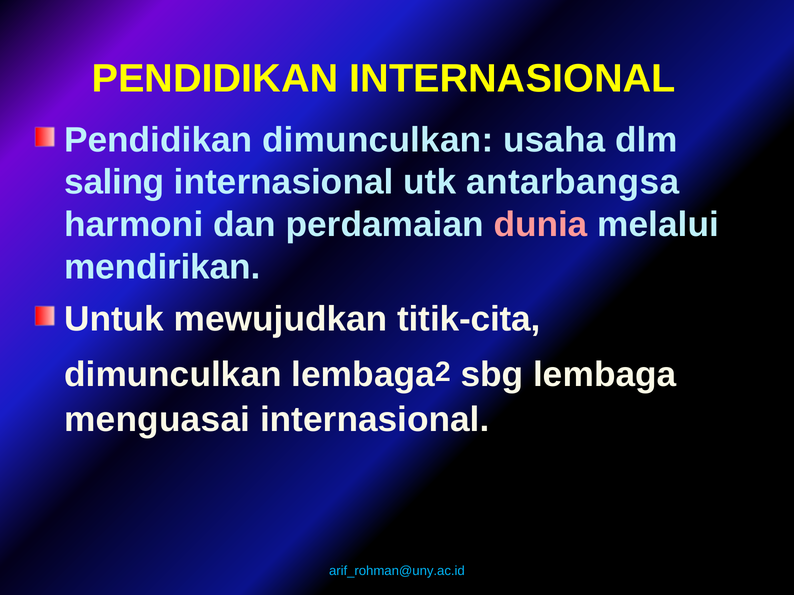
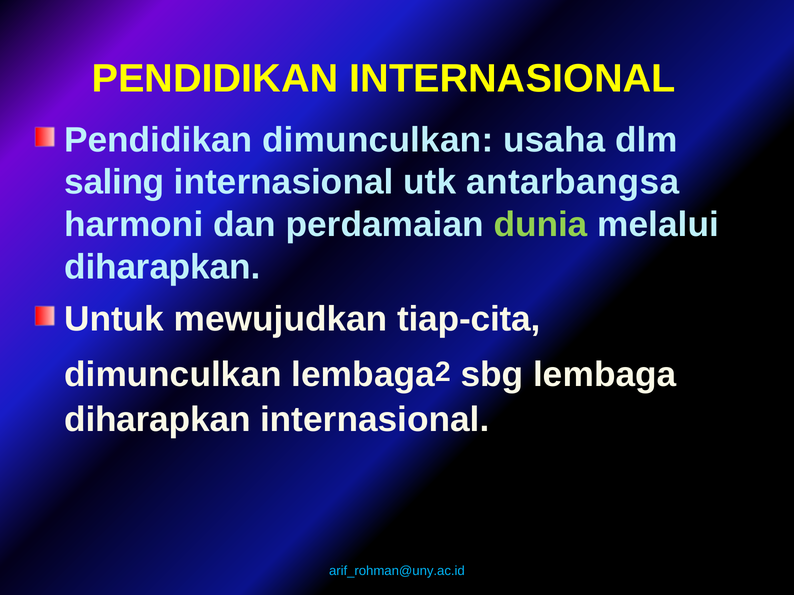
dunia colour: pink -> light green (541, 225)
mendirikan: mendirikan -> diharapkan (162, 267)
titik-cita: titik-cita -> tiap-cita (469, 319)
menguasai: menguasai -> diharapkan (157, 420)
